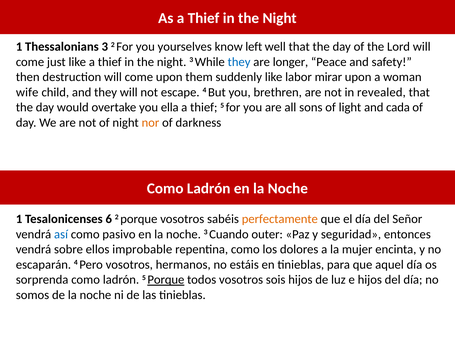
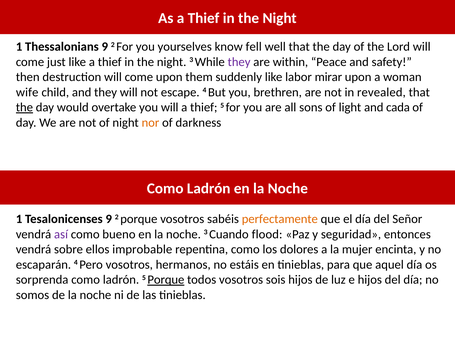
Thessalonians 3: 3 -> 9 (105, 47)
left: left -> fell (254, 47)
they colour: blue -> purple (239, 62)
longer: longer -> within (290, 62)
the underline: none -> present (24, 107)
you ella: ella -> will (170, 107)
Tesalonicenses 6: 6 -> 9 (109, 219)
así colour: blue -> purple (61, 234)
pasivo: pasivo -> bueno (119, 234)
outer: outer -> flood (267, 234)
